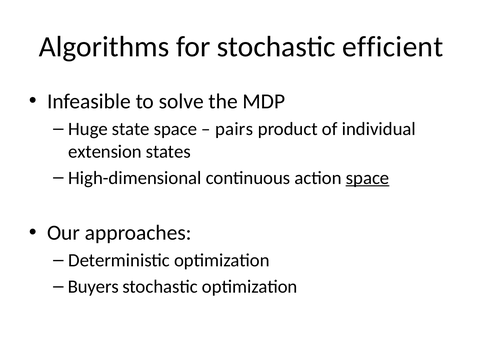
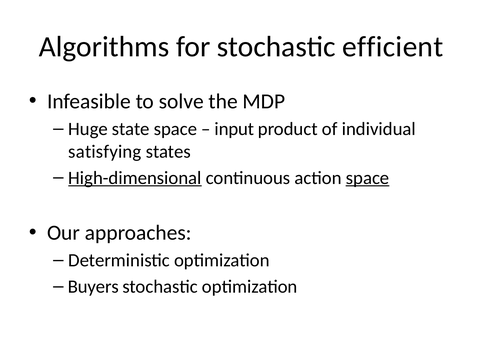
pairs: pairs -> input (234, 129)
extension: extension -> satisfying (105, 152)
High-dimensional underline: none -> present (135, 178)
